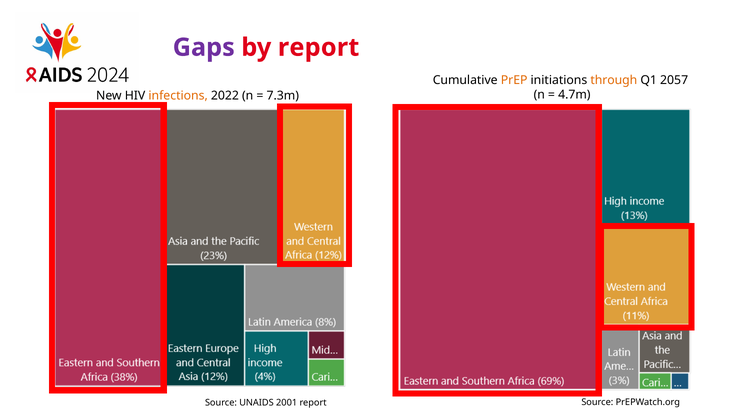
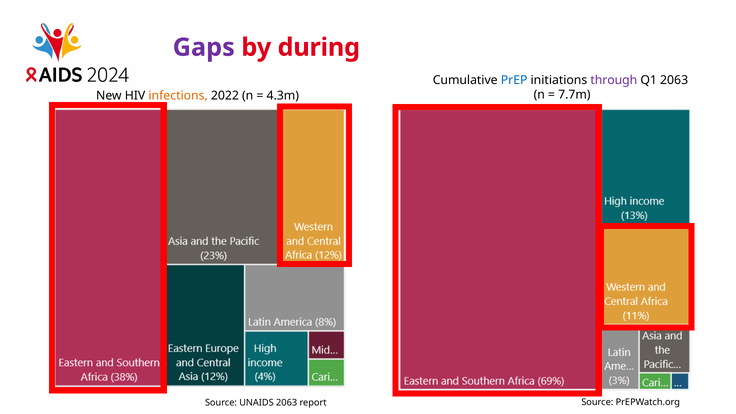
by report: report -> during (319, 47)
PrEP colour: orange -> blue (514, 80)
through colour: orange -> purple (614, 80)
Q1 2057: 2057 -> 2063 (674, 80)
4.7m: 4.7m -> 7.7m (574, 95)
7.3m: 7.3m -> 4.3m (283, 96)
UNAIDS 2001: 2001 -> 2063 (287, 403)
